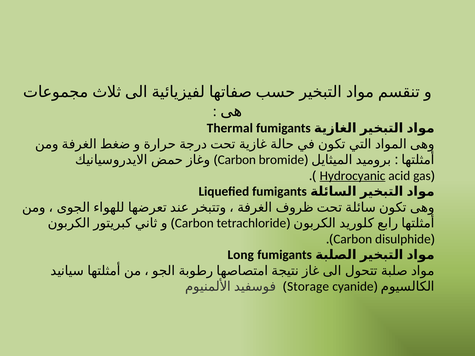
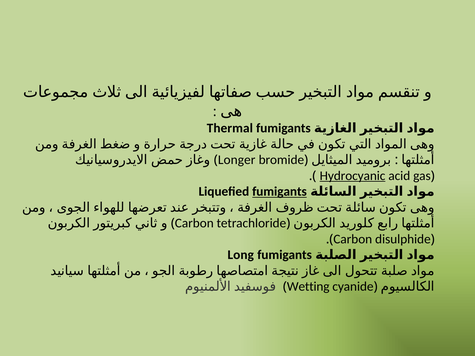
Carbon: Carbon -> Longer (237, 160)
fumigants underline: none -> present (280, 192)
Storage: Storage -> Wetting (308, 287)
